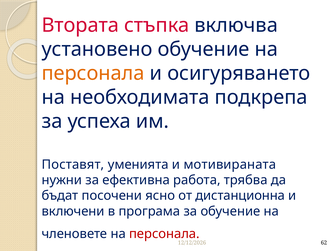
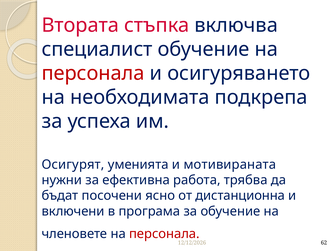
установено: установено -> специалист (97, 49)
персонала colour: orange -> red (93, 73)
Поставят: Поставят -> Осигурят (73, 165)
